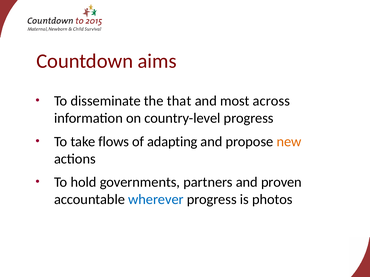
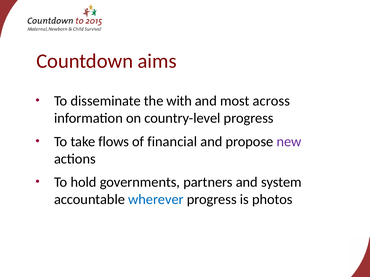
that: that -> with (179, 101)
adapting: adapting -> financial (172, 142)
new colour: orange -> purple (289, 142)
proven: proven -> system (281, 183)
